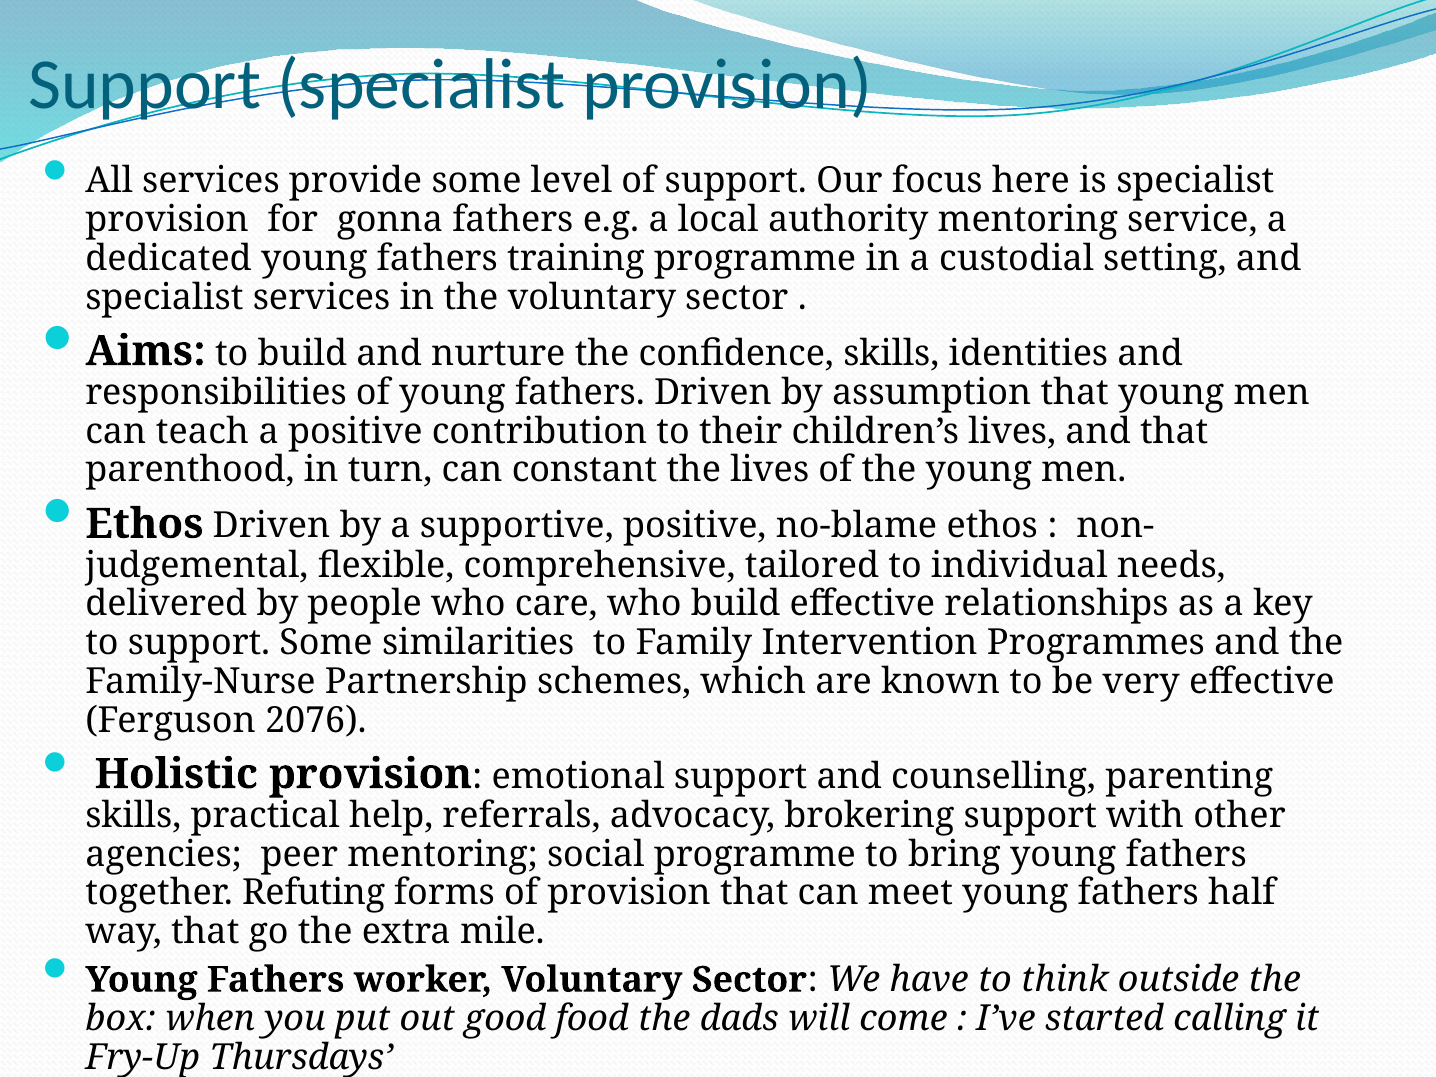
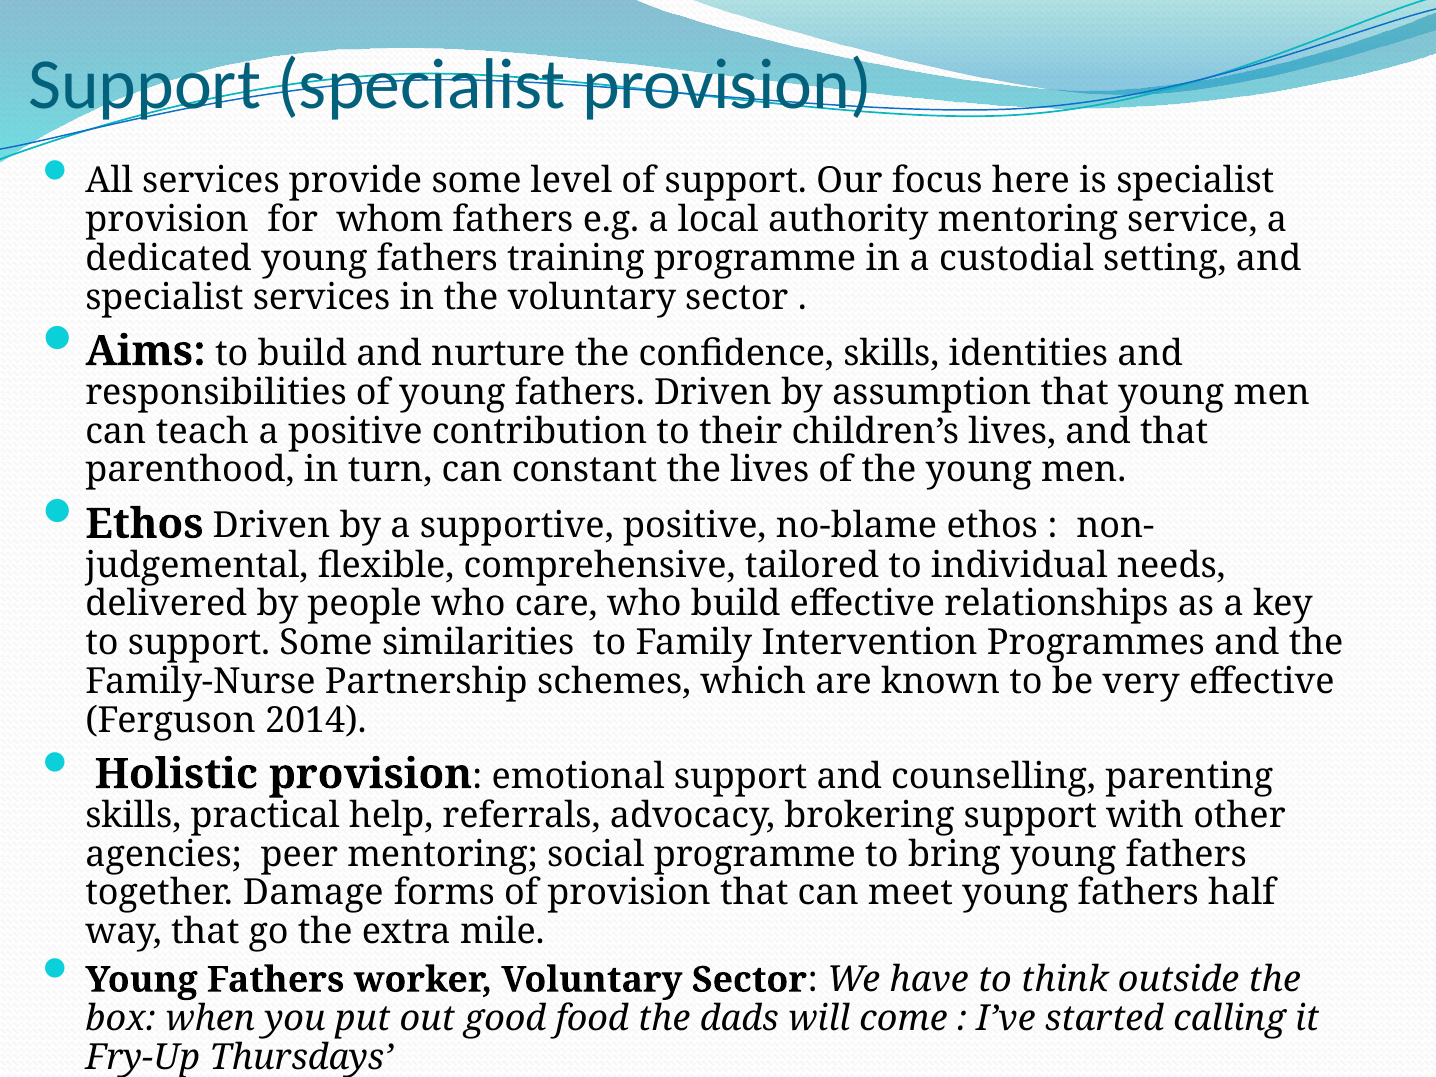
gonna: gonna -> whom (390, 220)
2076: 2076 -> 2014 (316, 720)
Refuting: Refuting -> Damage (313, 893)
